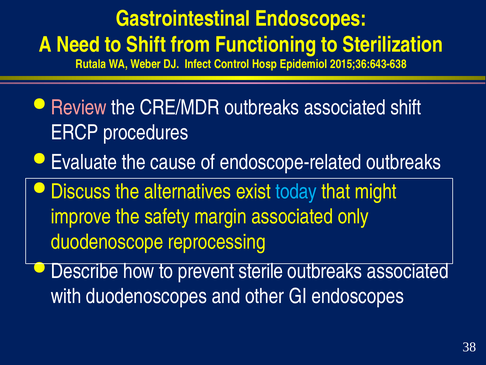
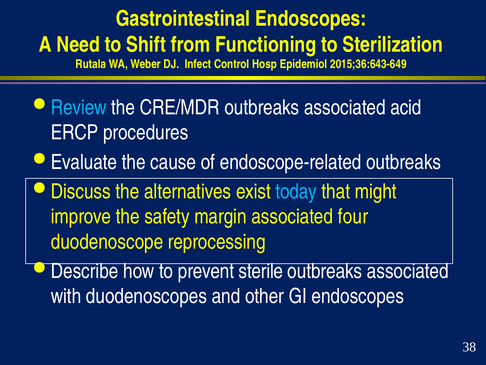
2015;36:643-638: 2015;36:643-638 -> 2015;36:643-649 (368, 64)
Review colour: pink -> light blue (79, 107)
associated shift: shift -> acid (406, 107)
only: only -> four (353, 216)
